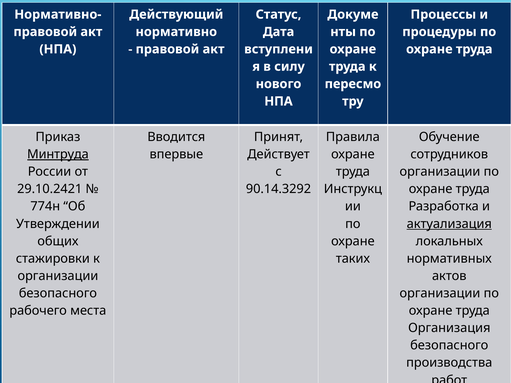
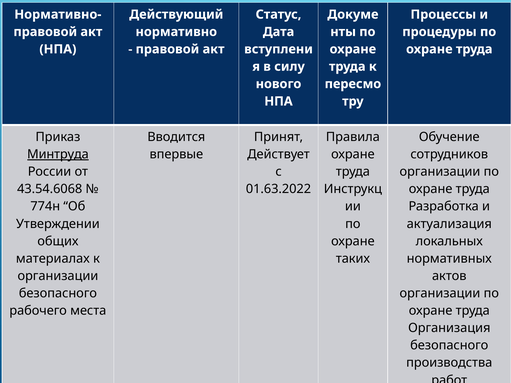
29.10.2421: 29.10.2421 -> 43.54.6068 (50, 189)
90.14.3292: 90.14.3292 -> 01.63.2022 (278, 189)
актуализация underline: present -> none (449, 224)
стажировки: стажировки -> материалах (53, 259)
